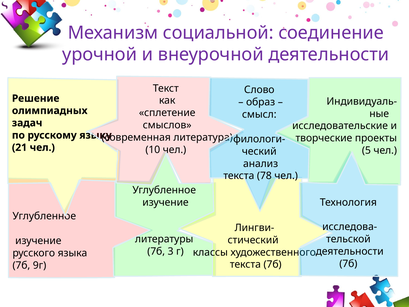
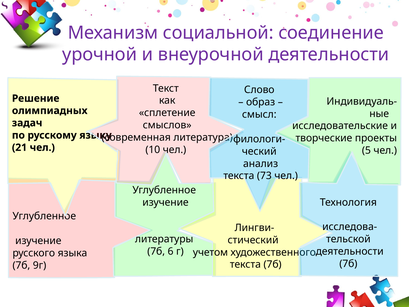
78: 78 -> 73 (264, 176)
3: 3 -> 6 (171, 251)
классы: классы -> учетом (210, 252)
